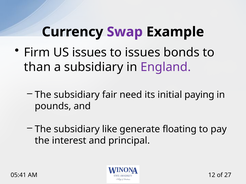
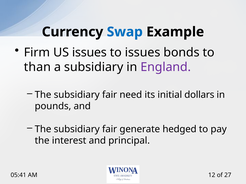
Swap colour: purple -> blue (125, 32)
paying: paying -> dollars (199, 95)
like: like -> fair (110, 129)
floating: floating -> hedged (180, 129)
